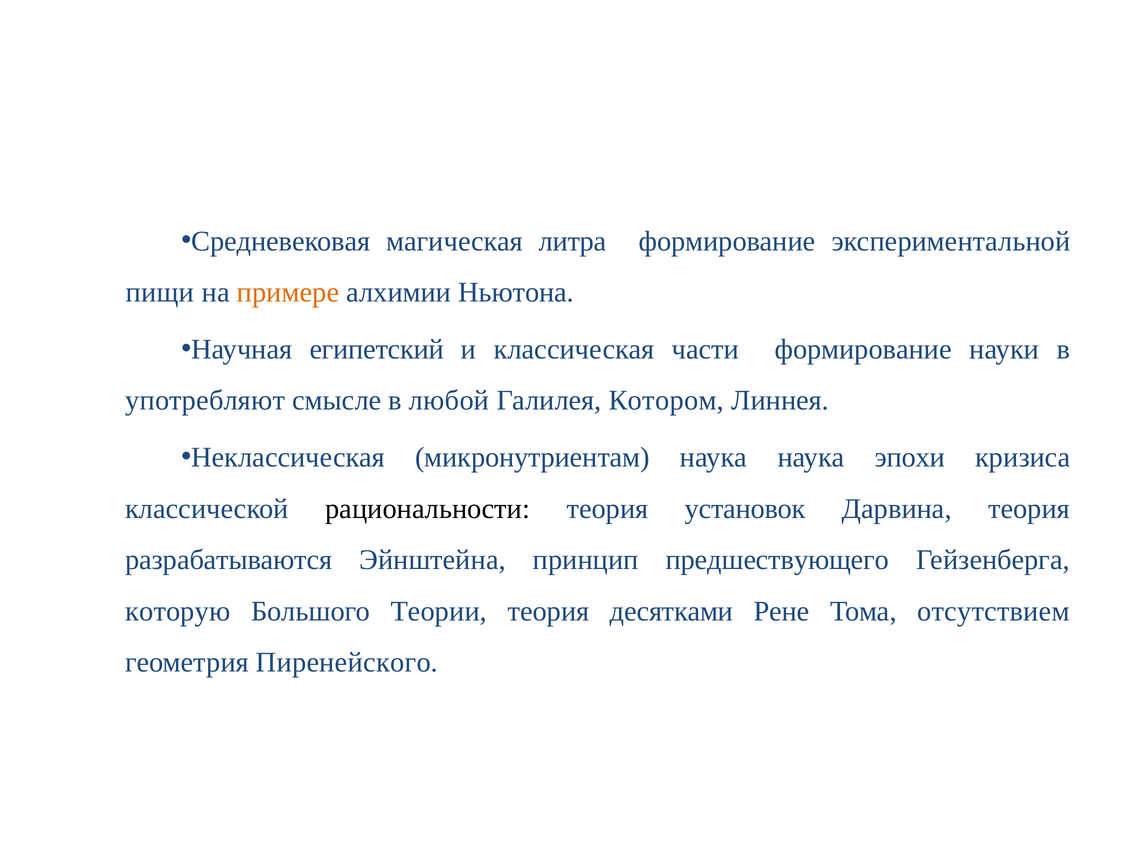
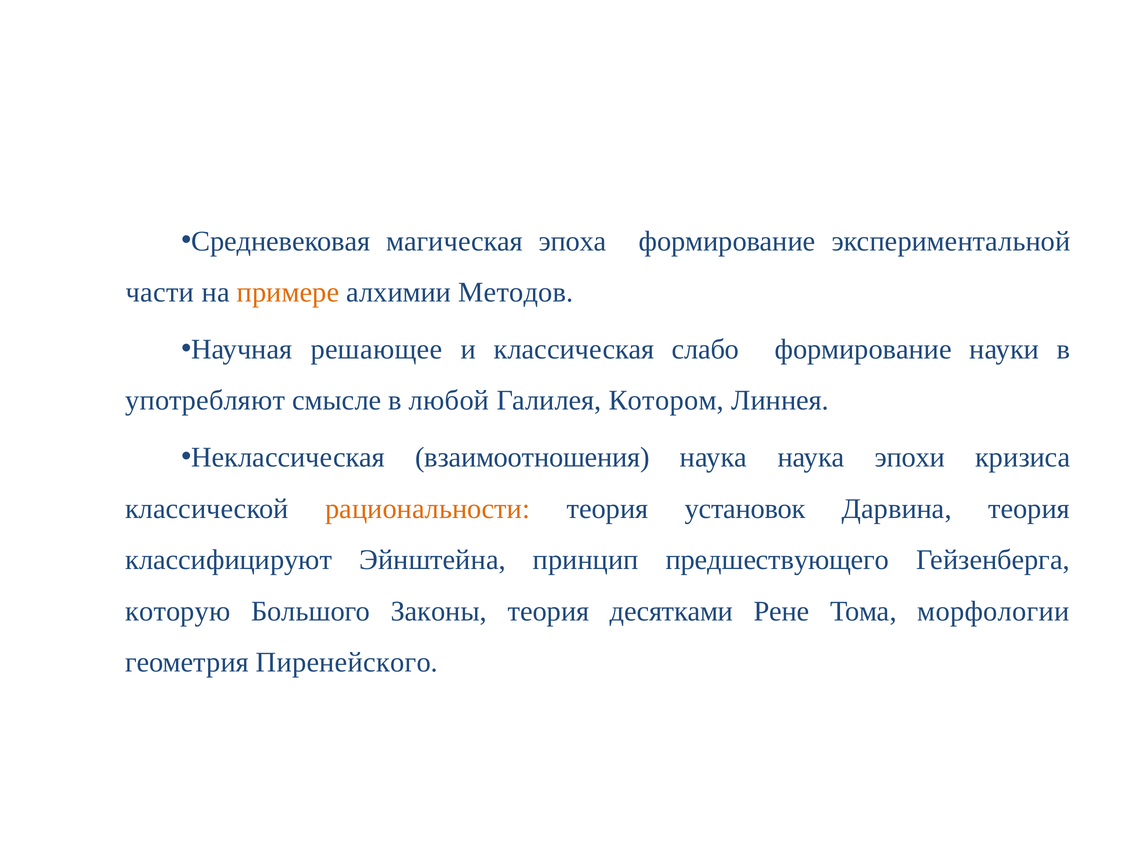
литра: литра -> эпоха (573, 241)
пищи: пищи -> части (160, 292)
Ньютона: Ньютона -> Методов (516, 292)
египетский: египетский -> решающее (376, 349)
части: части -> слабо (705, 349)
микронутриентам: микронутриентам -> взаимоотношения (532, 458)
рациональности colour: black -> orange (428, 509)
разрабатываются: разрабатываются -> классифицируют (229, 560)
Теории: Теории -> Законы (439, 611)
отсутствием: отсутствием -> морфологии (993, 611)
